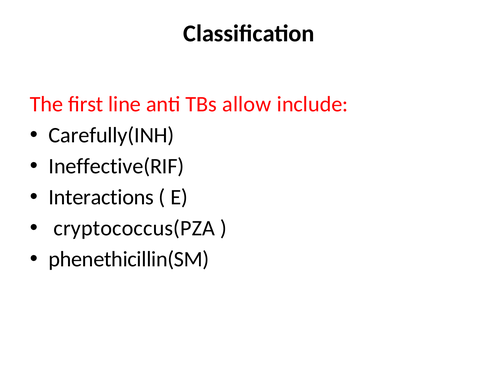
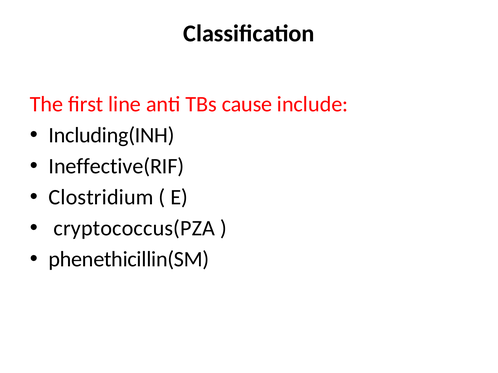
allow: allow -> cause (247, 104)
Carefully(INH: Carefully(INH -> Including(INH (112, 136)
Interactions: Interactions -> Clostridium (101, 198)
